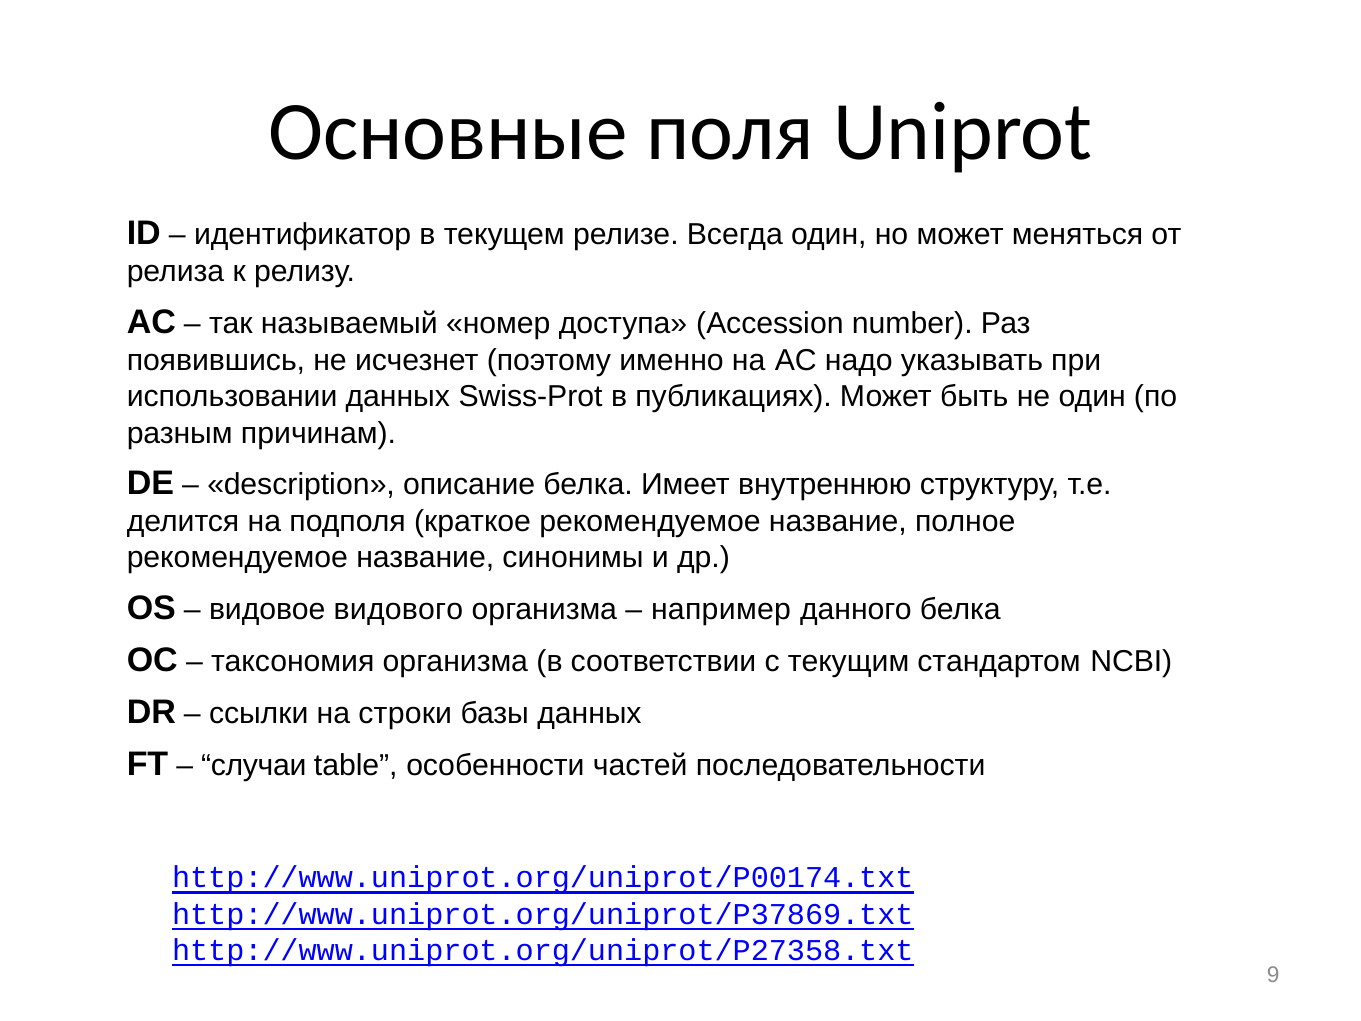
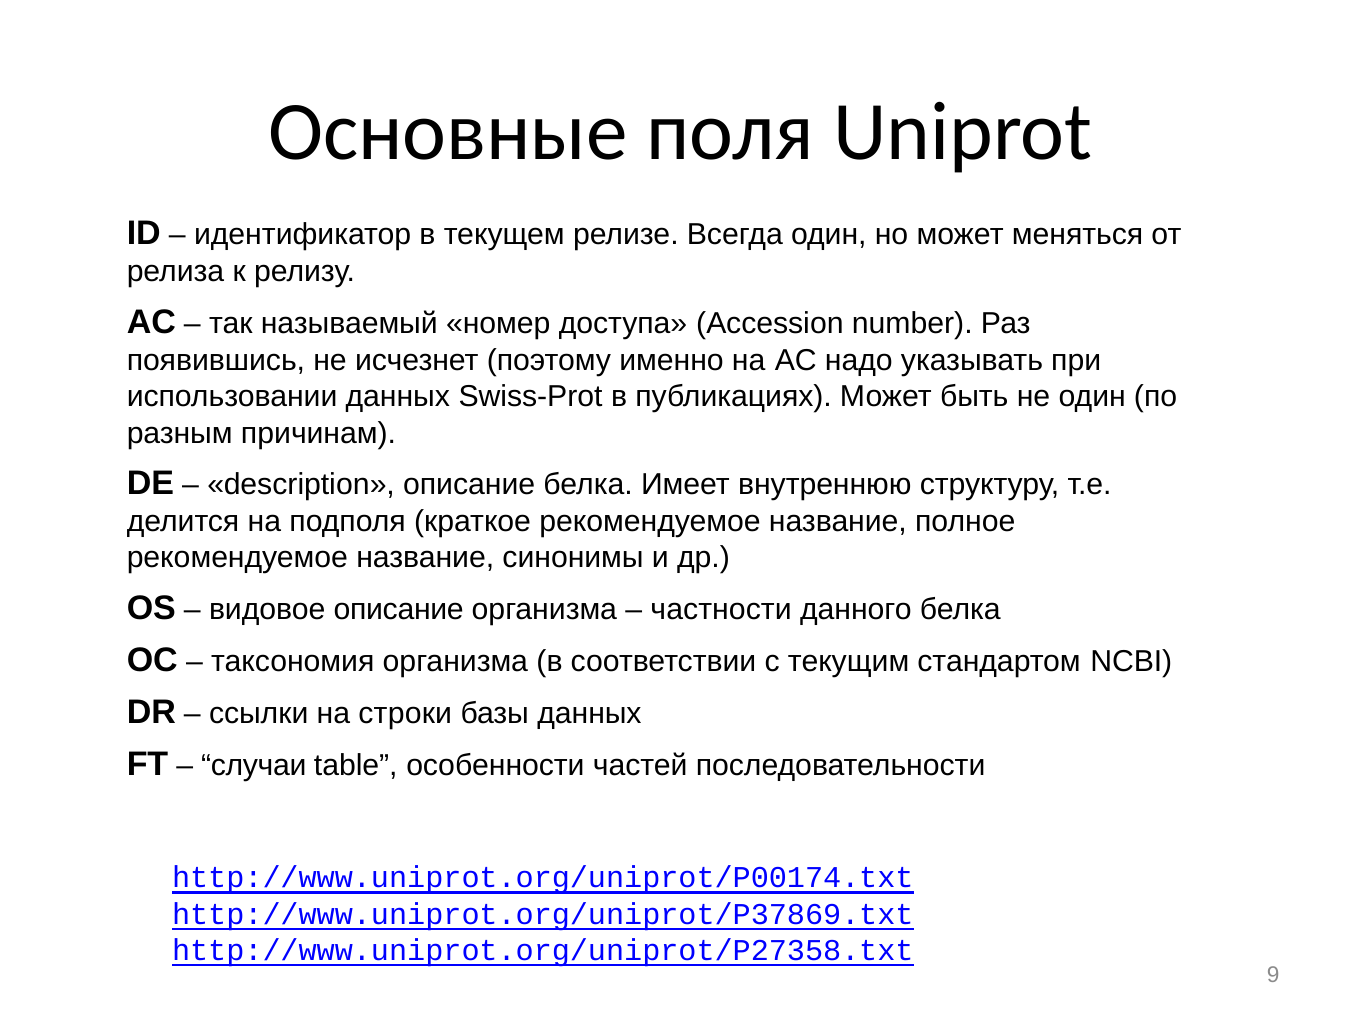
видовое видового: видового -> описание (399, 609)
например: например -> частности (721, 609)
